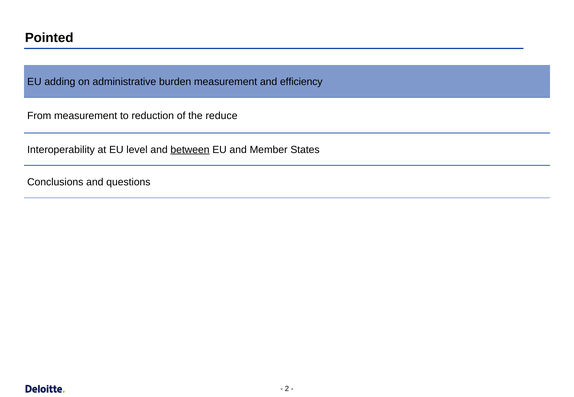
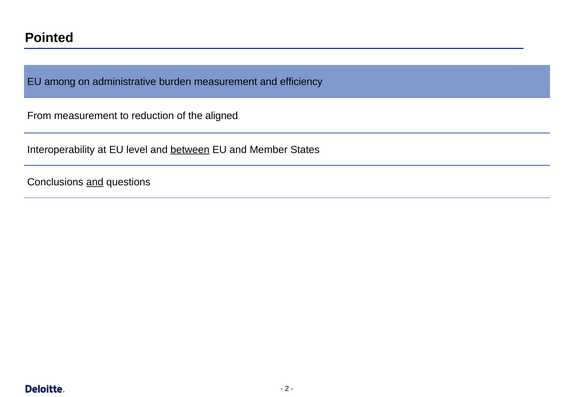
adding: adding -> among (60, 82)
reduce: reduce -> aligned (222, 116)
and underline: none -> present (95, 182)
